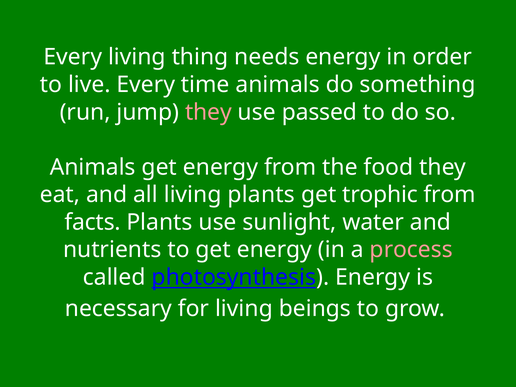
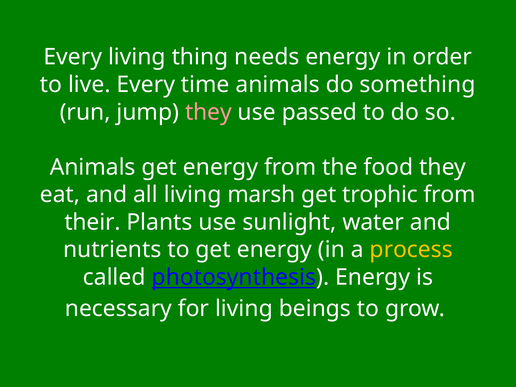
living plants: plants -> marsh (261, 195)
facts: facts -> their (93, 222)
process colour: pink -> yellow (411, 250)
